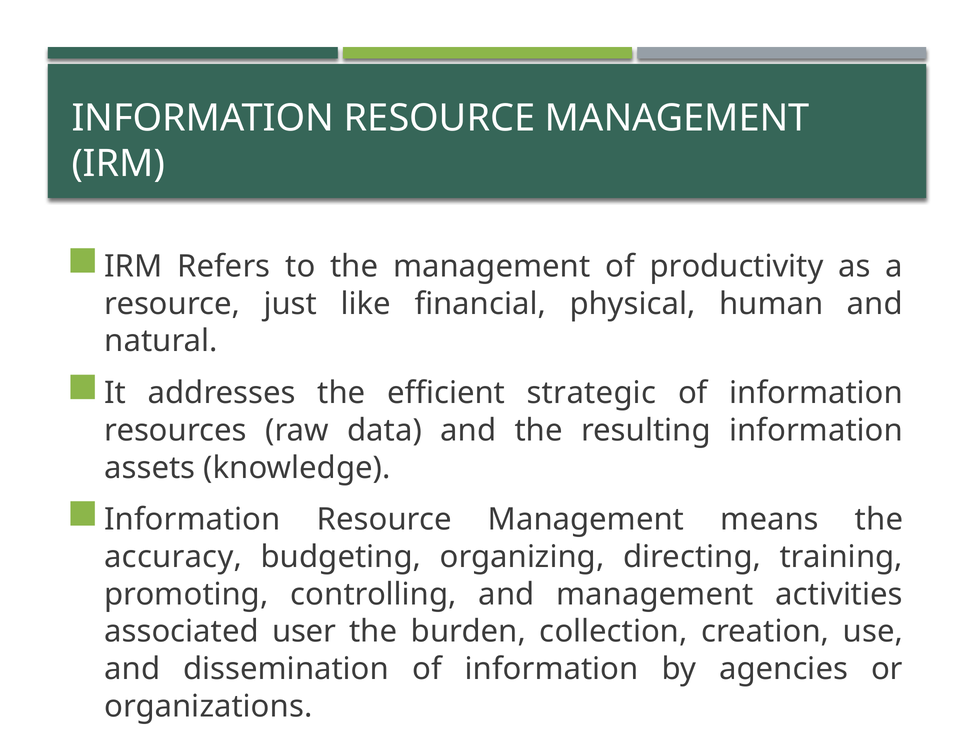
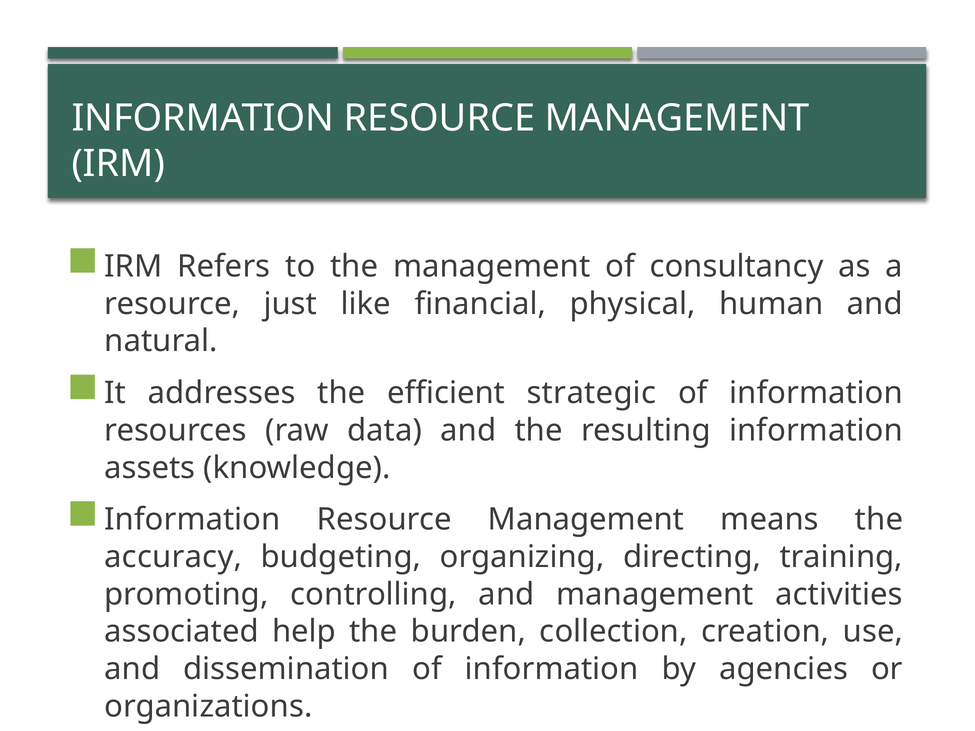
productivity: productivity -> consultancy (737, 267)
user: user -> help (304, 632)
